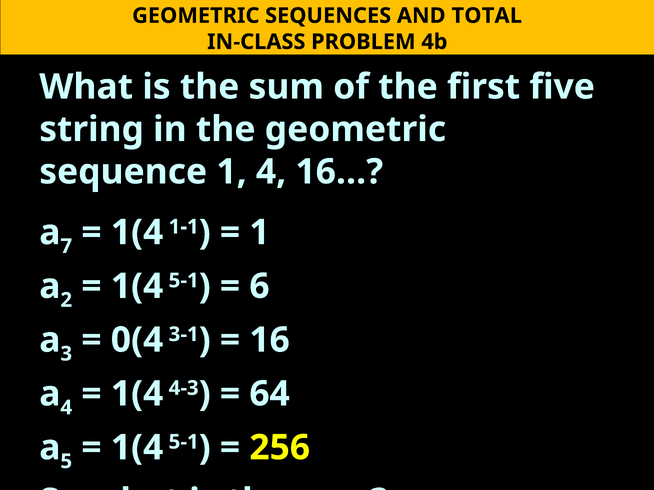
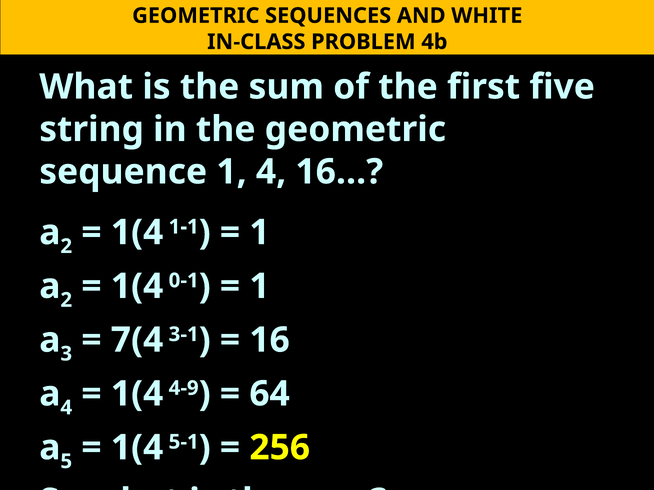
TOTAL: TOTAL -> WHITE (487, 16)
7: 7 -> 2 (66, 246)
5-1: 5-1 -> 0-1 (184, 281)
6: 6 -> 1 (259, 287)
0(4: 0(4 -> 7(4 (137, 340)
4-3: 4-3 -> 4-9 (184, 388)
